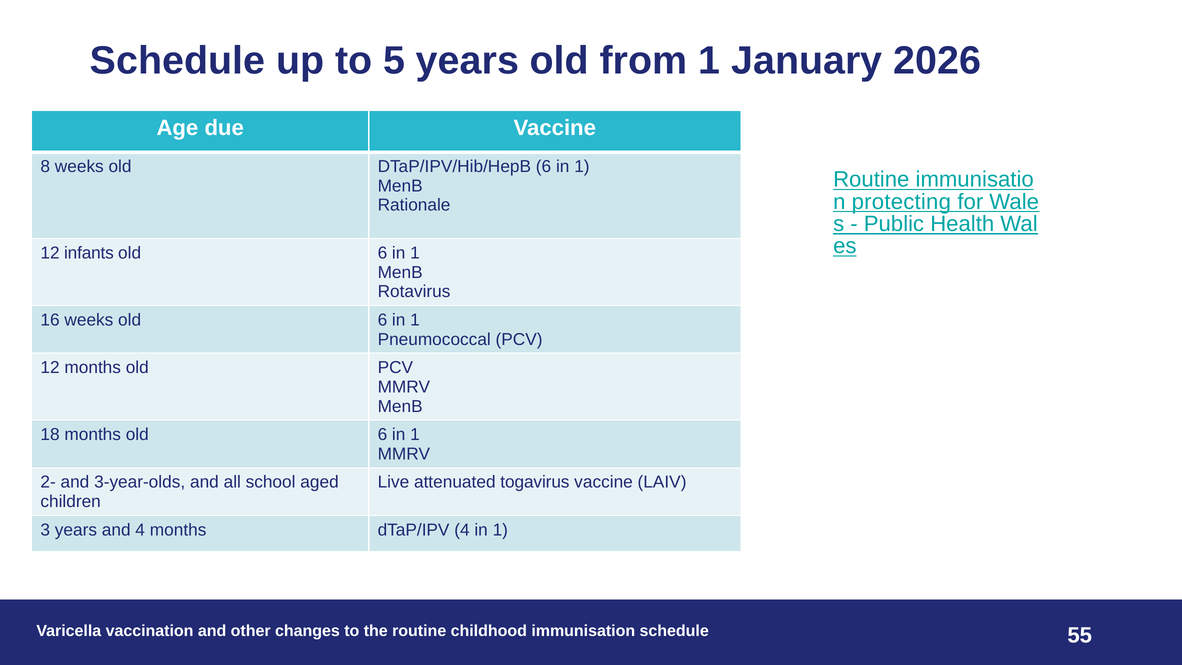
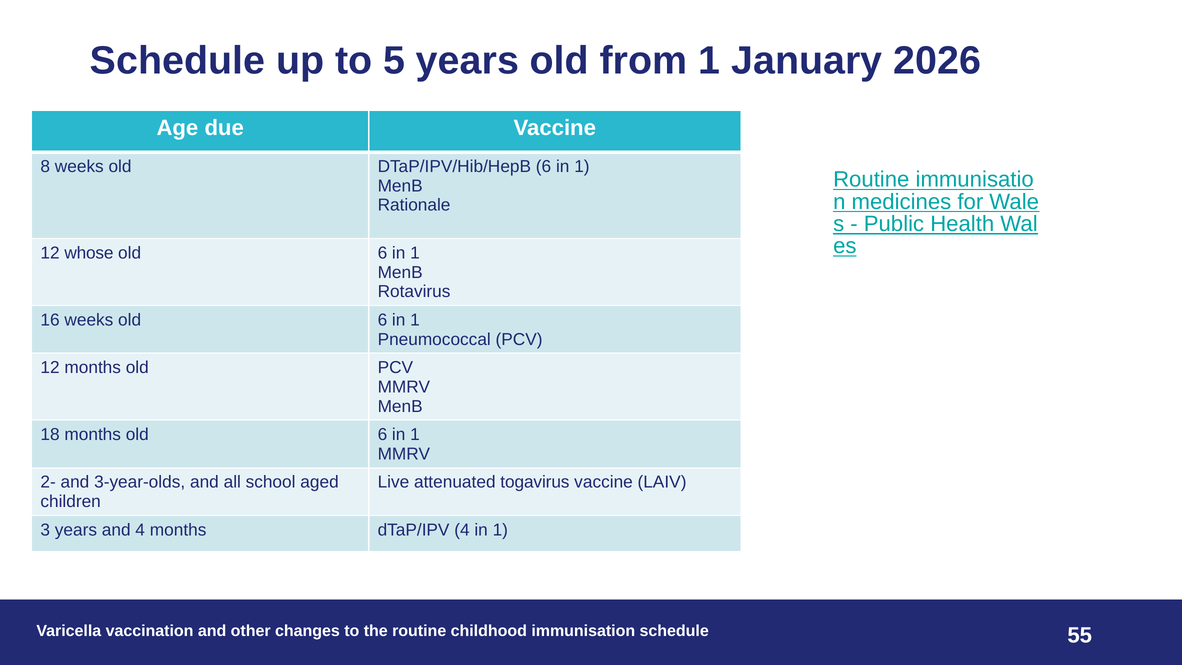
protecting: protecting -> medicines (901, 202)
infants: infants -> whose (89, 253)
